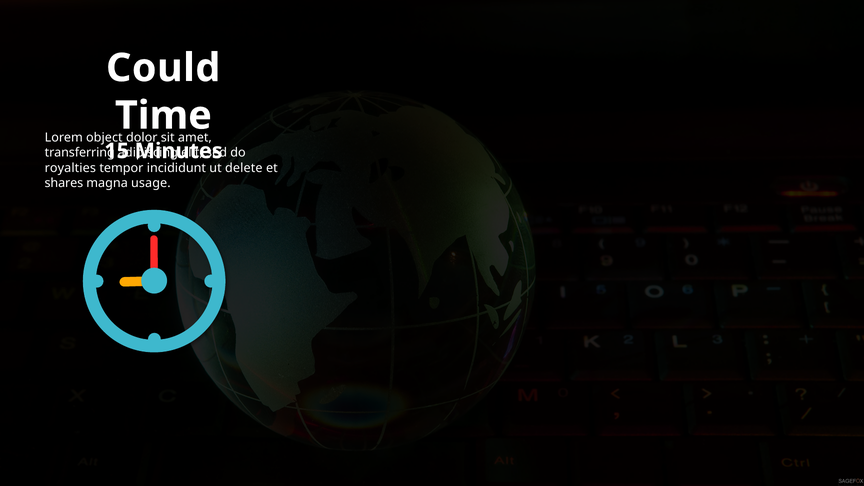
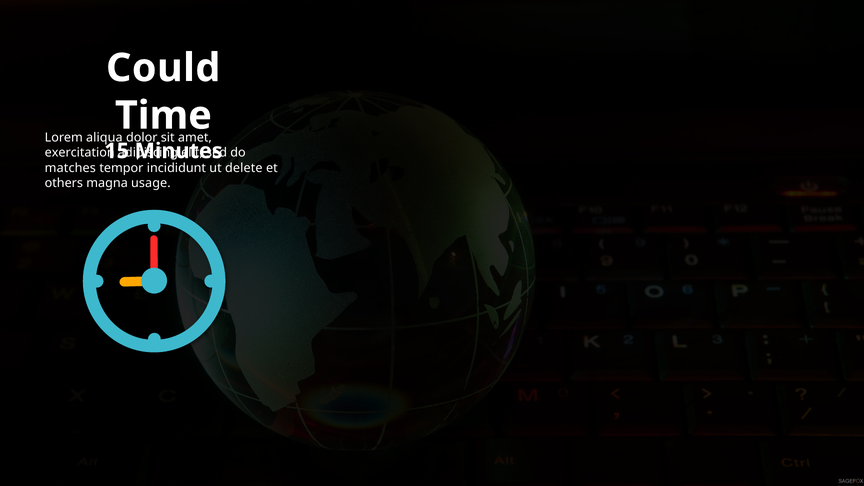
object: object -> aliqua (104, 138)
transferring: transferring -> exercitation (80, 153)
royalties: royalties -> matches (70, 168)
shares: shares -> others (64, 183)
